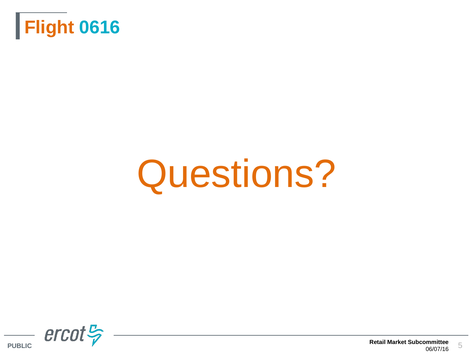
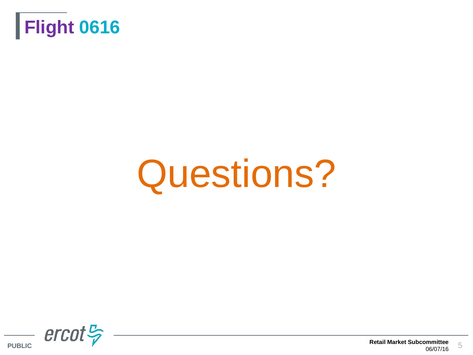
Flight colour: orange -> purple (49, 27)
